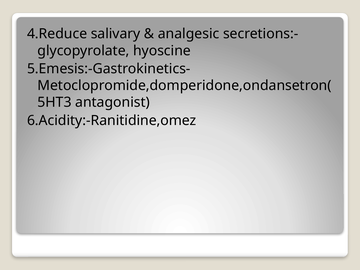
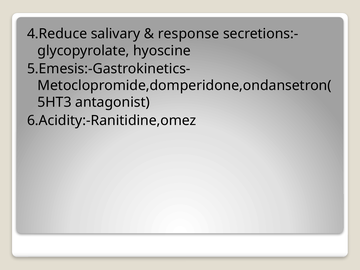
analgesic: analgesic -> response (189, 34)
